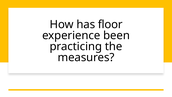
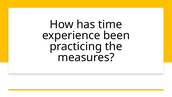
floor: floor -> time (110, 24)
